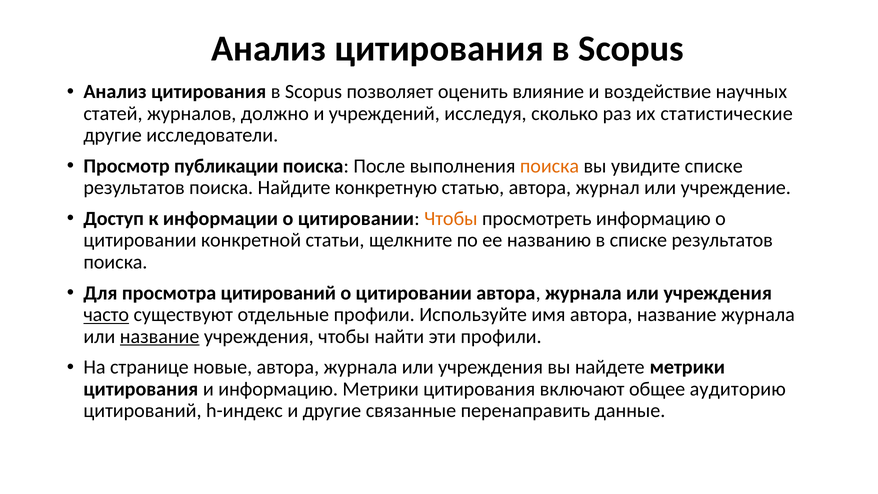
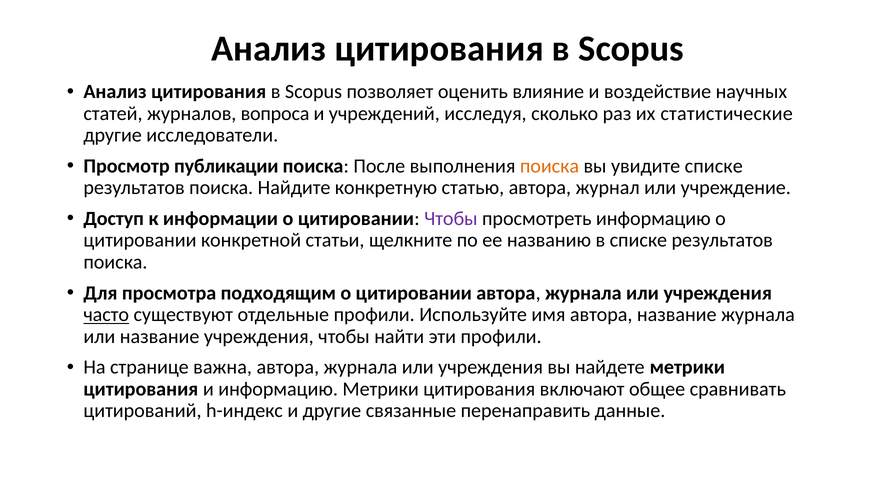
должно: должно -> вопроса (275, 113)
Чтобы colour: orange -> purple (451, 219)
просмотра цитирований: цитирований -> подходящим (278, 293)
название underline: present -> none (160, 336)
новые: новые -> важна (223, 367)
аудиторию: аудиторию -> сравнивать (738, 389)
